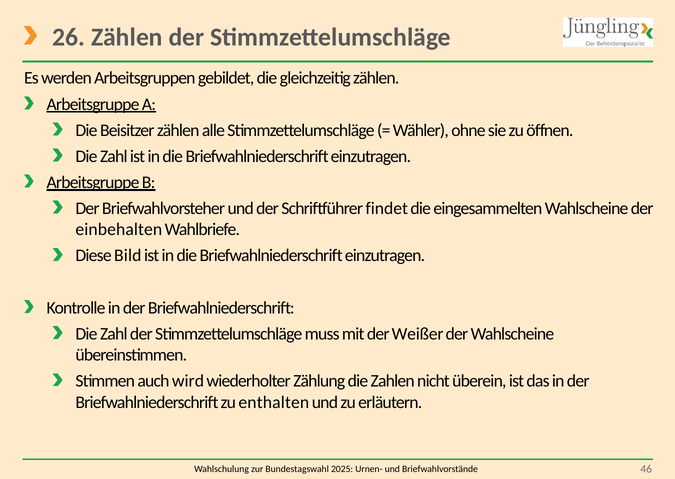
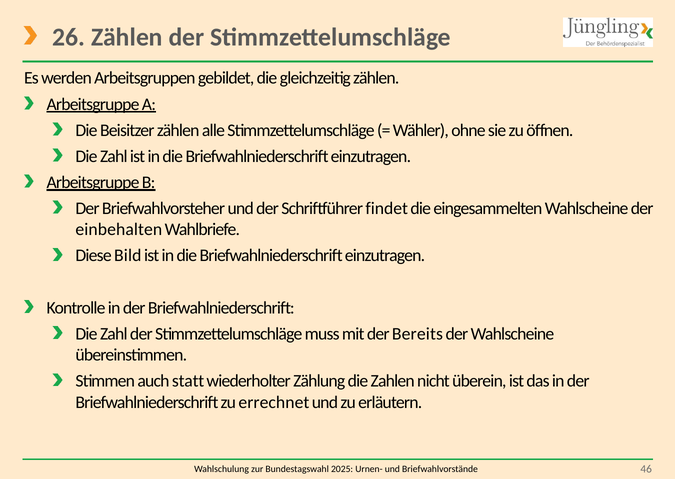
Weißer: Weißer -> Bereits (417, 333)
wird: wird -> statt (188, 380)
enthalten: enthalten -> errechnet (274, 402)
